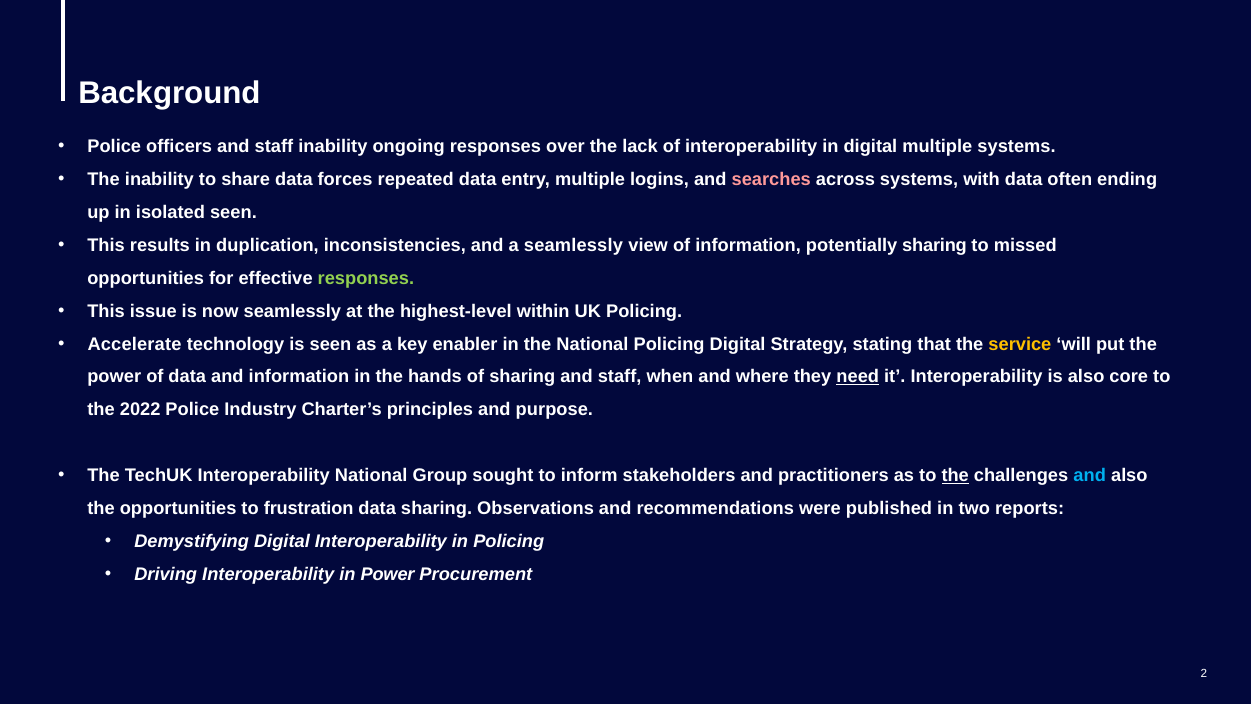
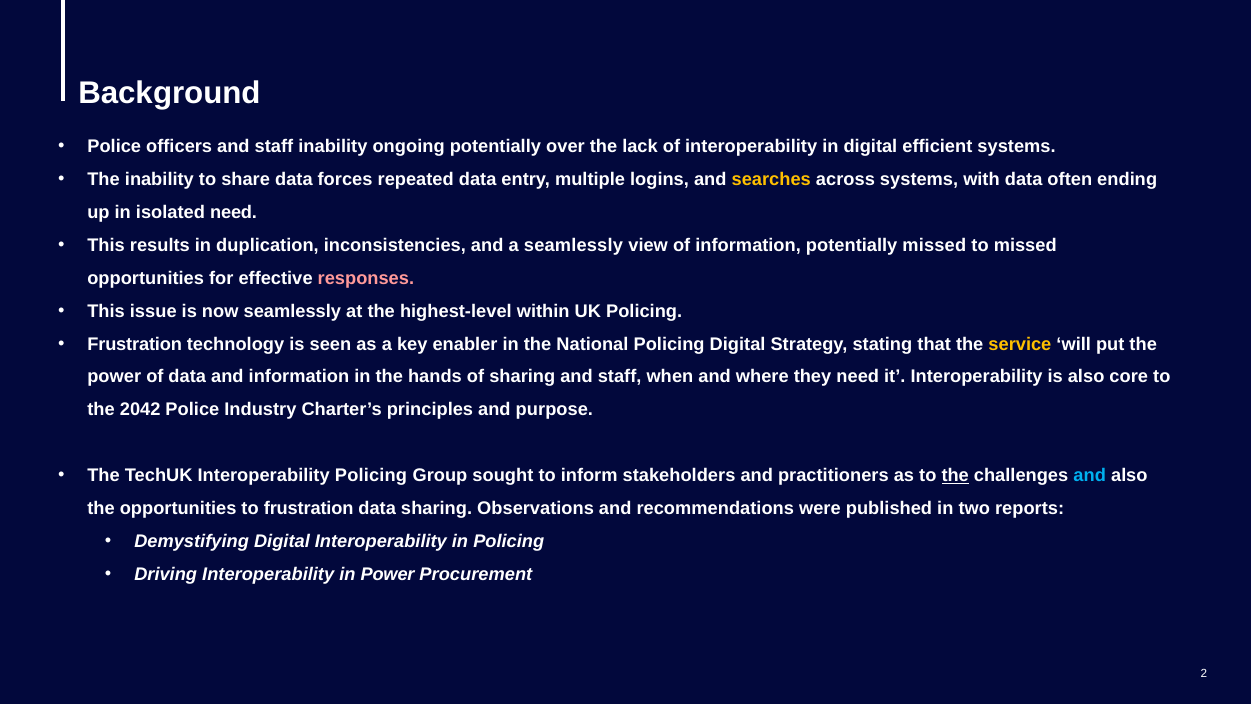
ongoing responses: responses -> potentially (495, 147)
digital multiple: multiple -> efficient (937, 147)
searches colour: pink -> yellow (771, 180)
isolated seen: seen -> need (234, 213)
potentially sharing: sharing -> missed (934, 245)
responses colour: light green -> pink (366, 278)
Accelerate: Accelerate -> Frustration (135, 344)
need underline: present -> none (858, 377)
2022: 2022 -> 2042 (140, 410)
Interoperability National: National -> Policing (371, 475)
